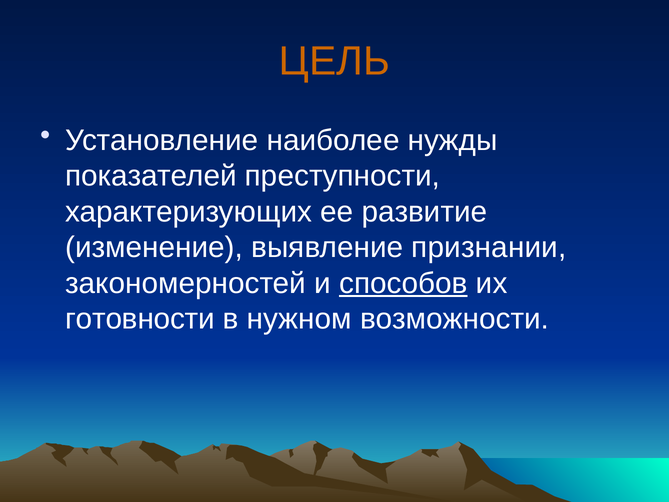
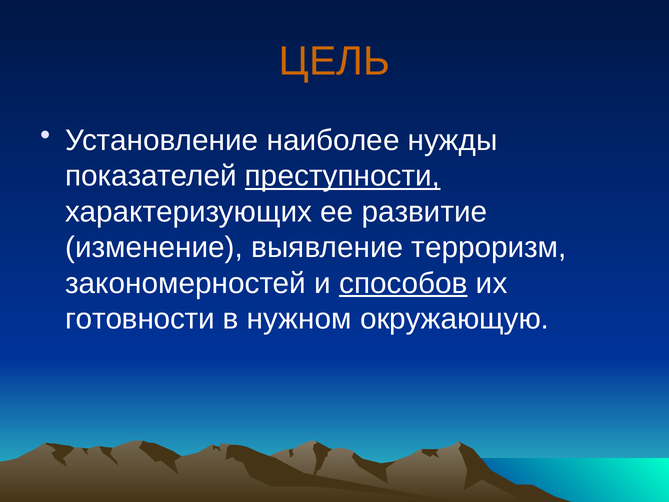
преступности underline: none -> present (343, 176)
признании: признании -> терроризм (489, 247)
возможности: возможности -> окружающую (455, 319)
